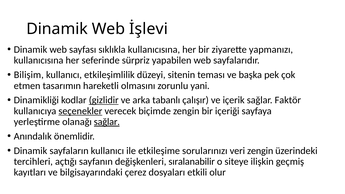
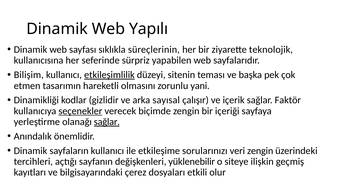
İşlevi: İşlevi -> Yapılı (149, 29)
sıklıkla kullanıcısına: kullanıcısına -> süreçlerinin (154, 50)
yapmanızı: yapmanızı -> teknolojik (271, 50)
etkileşimlilik underline: none -> present (109, 75)
gizlidir underline: present -> none (104, 100)
tabanlı: tabanlı -> sayısal (166, 100)
sıralanabilir: sıralanabilir -> yüklenebilir (192, 162)
